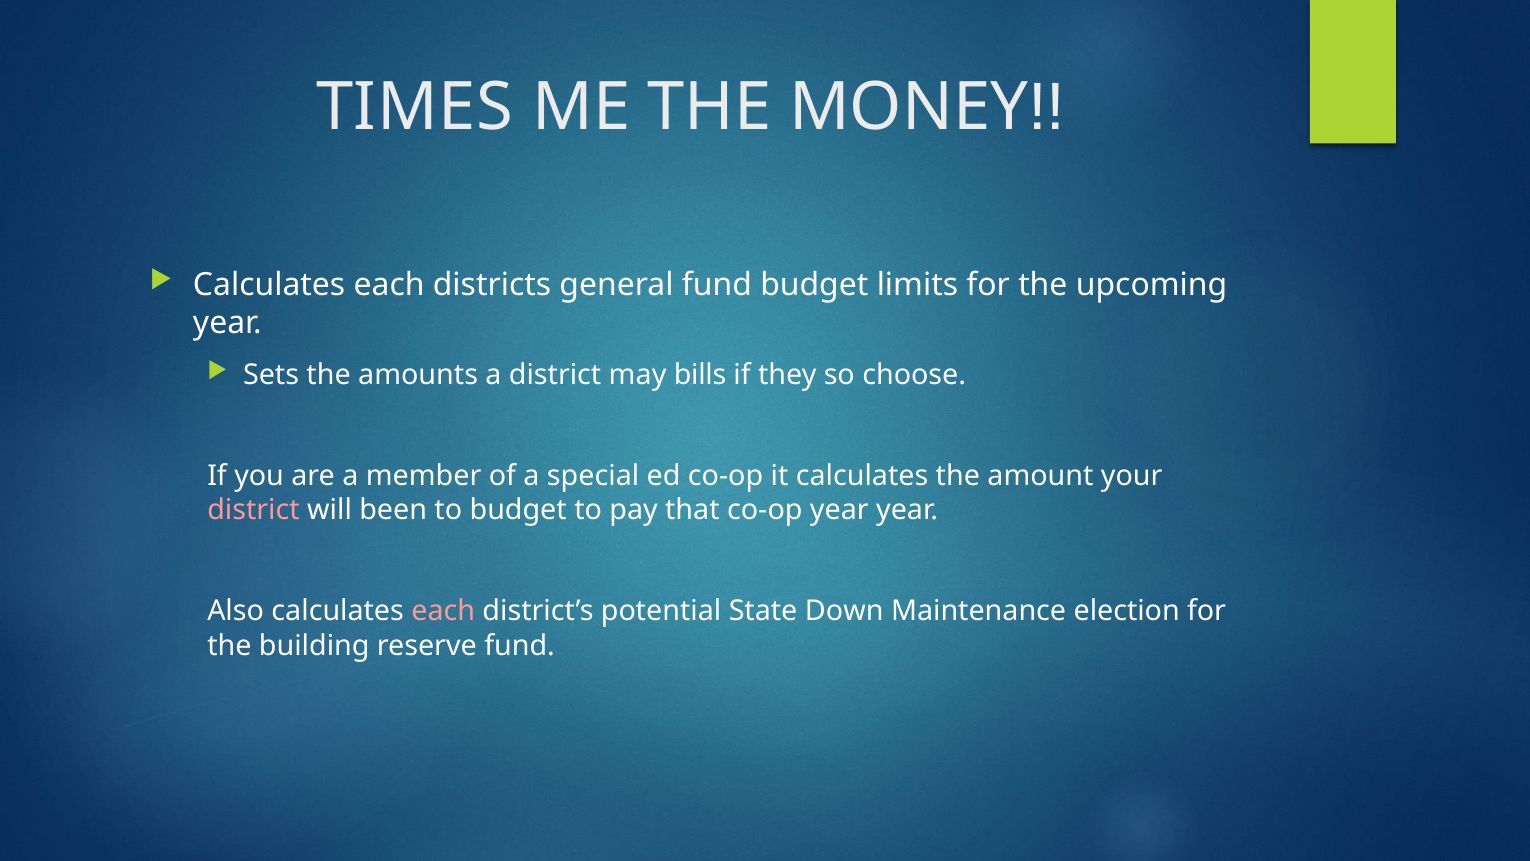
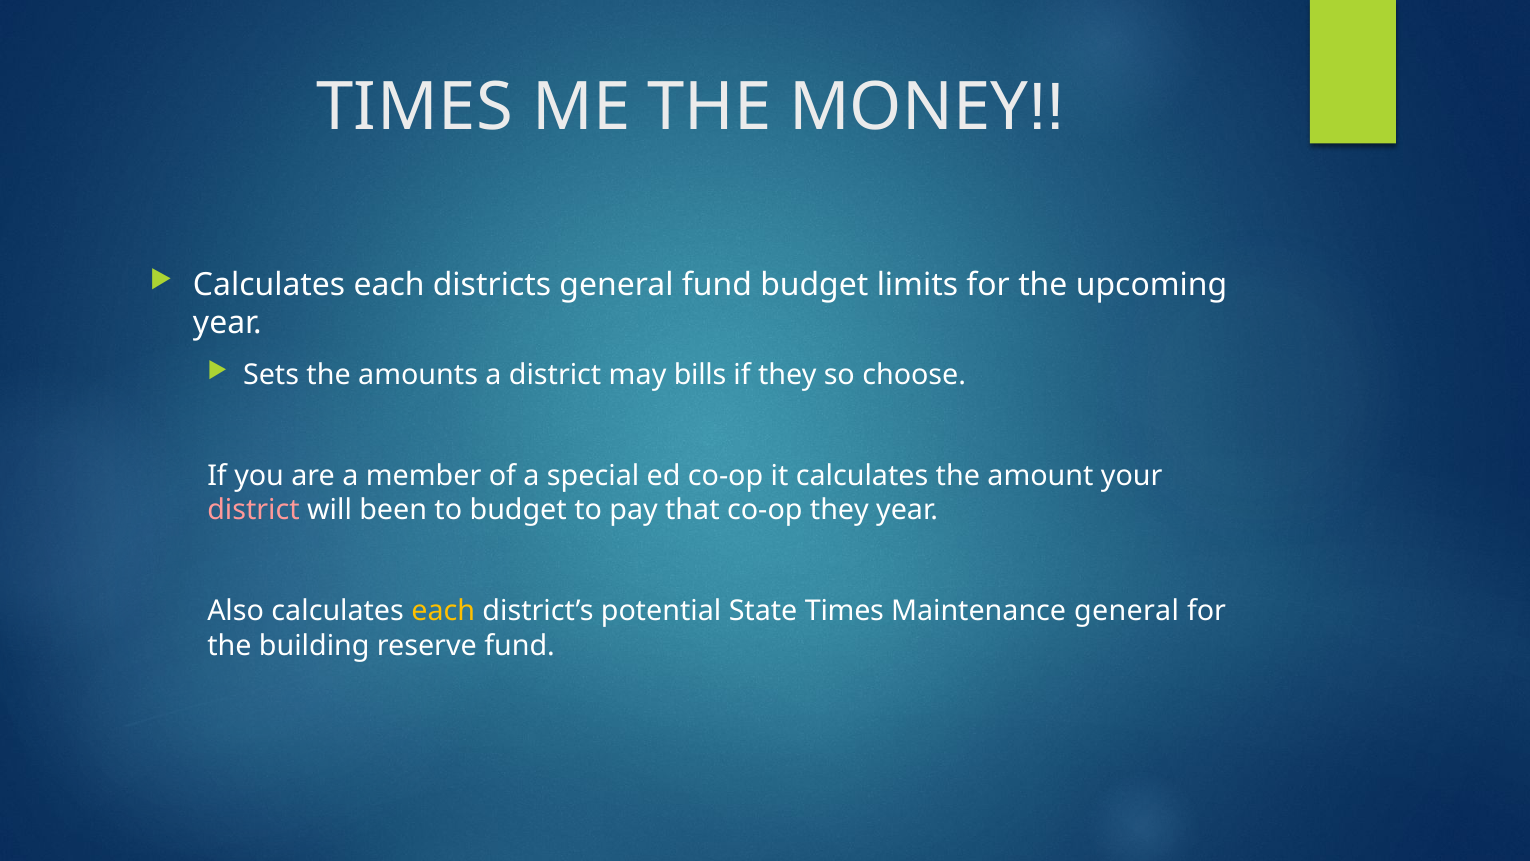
co-op year: year -> they (839, 510)
each colour: pink -> yellow (443, 611)
State Down: Down -> Times (844, 611)
Maintenance election: election -> general (1127, 611)
